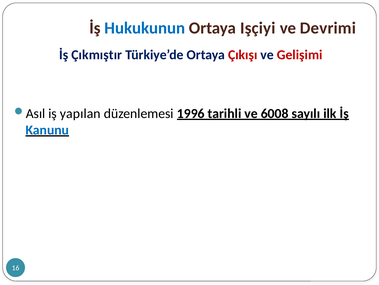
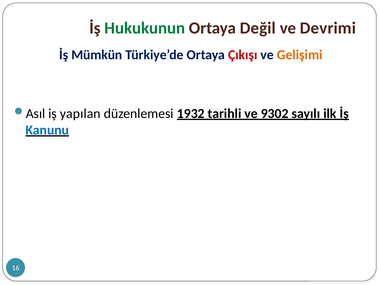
Hukukunun colour: blue -> green (145, 28)
Işçiyi: Işçiyi -> Değil (258, 28)
Çıkmıştır: Çıkmıştır -> Mümkün (97, 55)
Gelişimi colour: red -> orange (300, 55)
1996: 1996 -> 1932 (191, 113)
6008: 6008 -> 9302 (275, 113)
